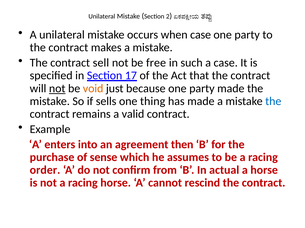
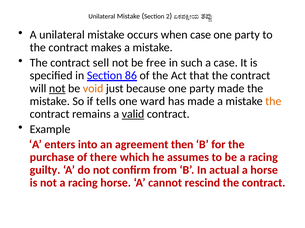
17: 17 -> 86 (131, 76)
sells: sells -> tells (106, 102)
thing: thing -> ward (153, 102)
the colour: blue -> orange (273, 102)
valid underline: none -> present (133, 114)
sense: sense -> there (103, 158)
order: order -> guilty (45, 171)
